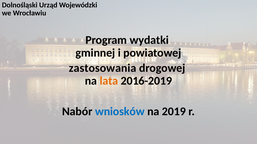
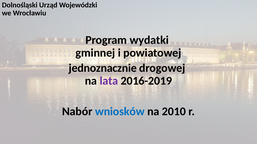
zastosowania: zastosowania -> jednoznacznie (103, 68)
lata colour: orange -> purple (109, 81)
2019: 2019 -> 2010 (174, 112)
